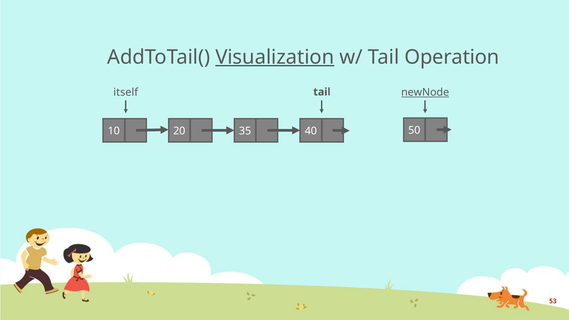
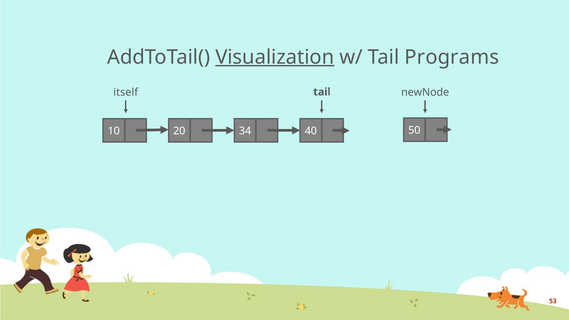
Operation: Operation -> Programs (452, 57)
newNode underline: present -> none (425, 92)
35: 35 -> 34 (245, 131)
